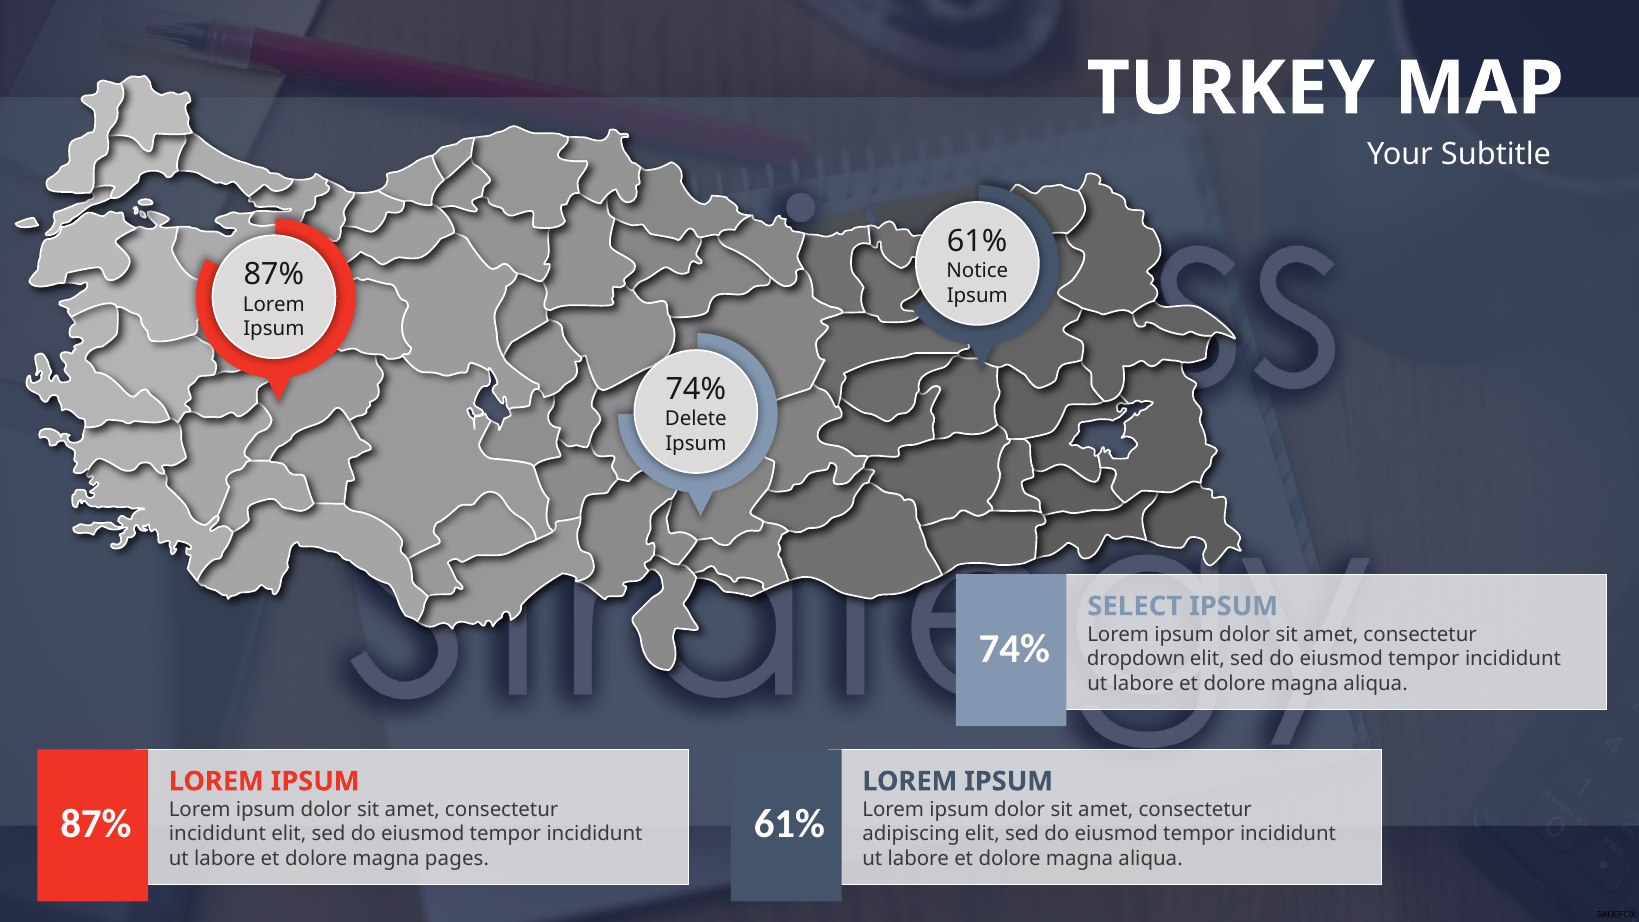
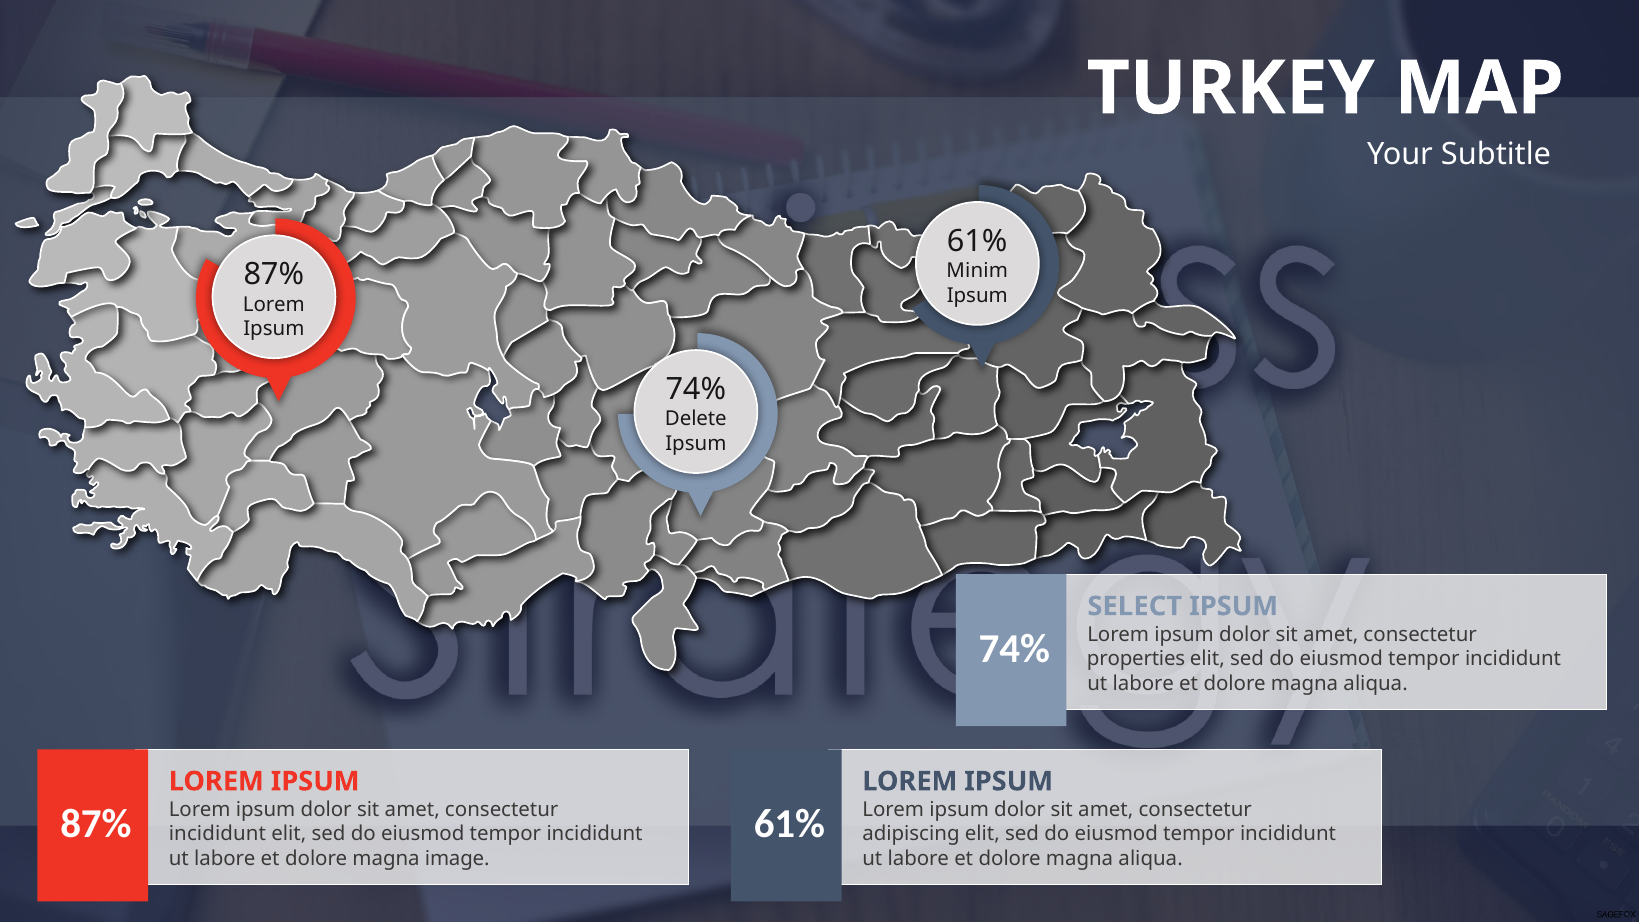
Notice: Notice -> Minim (977, 271)
dropdown: dropdown -> properties (1136, 659)
pages: pages -> image (457, 859)
